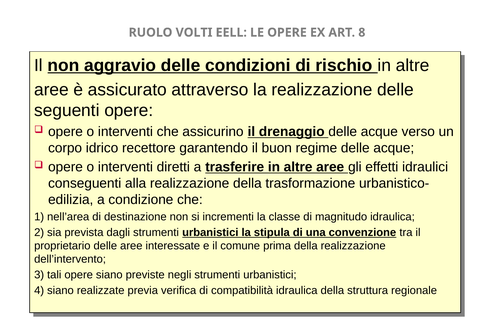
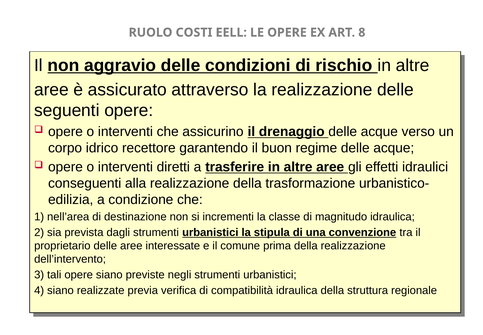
VOLTI: VOLTI -> COSTI (194, 32)
